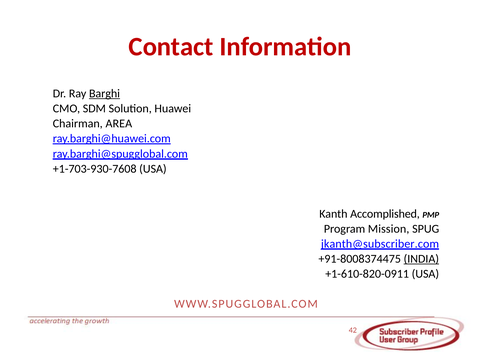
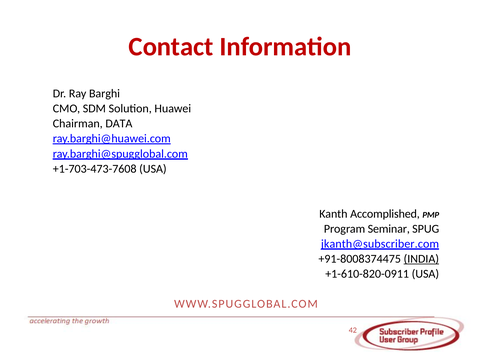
Barghi underline: present -> none (104, 94)
AREA: AREA -> DATA (119, 123)
+1-703-930-7608: +1-703-930-7608 -> +1-703-473-7608 (95, 169)
Mission: Mission -> Seminar (389, 229)
